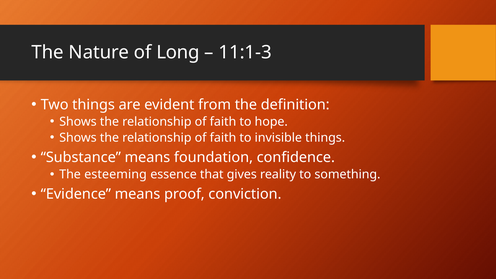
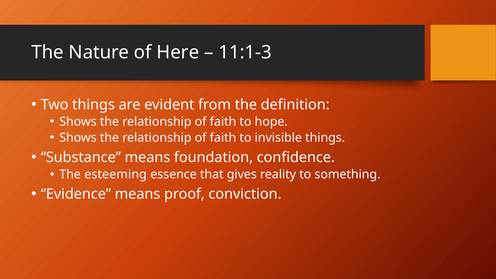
Long: Long -> Here (178, 53)
